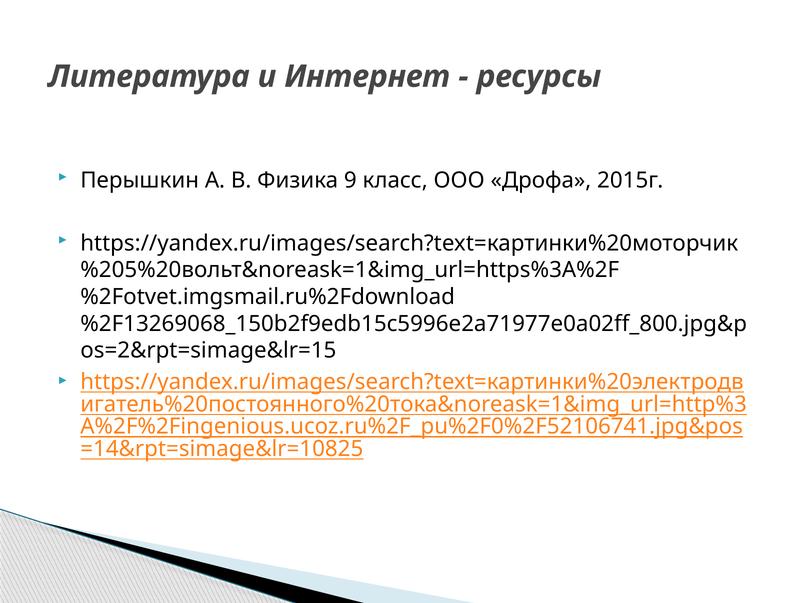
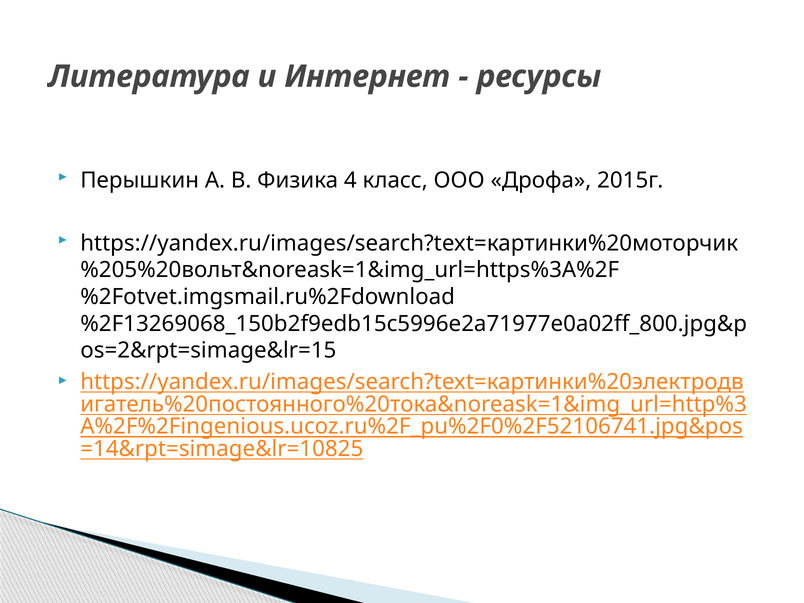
9: 9 -> 4 (350, 181)
